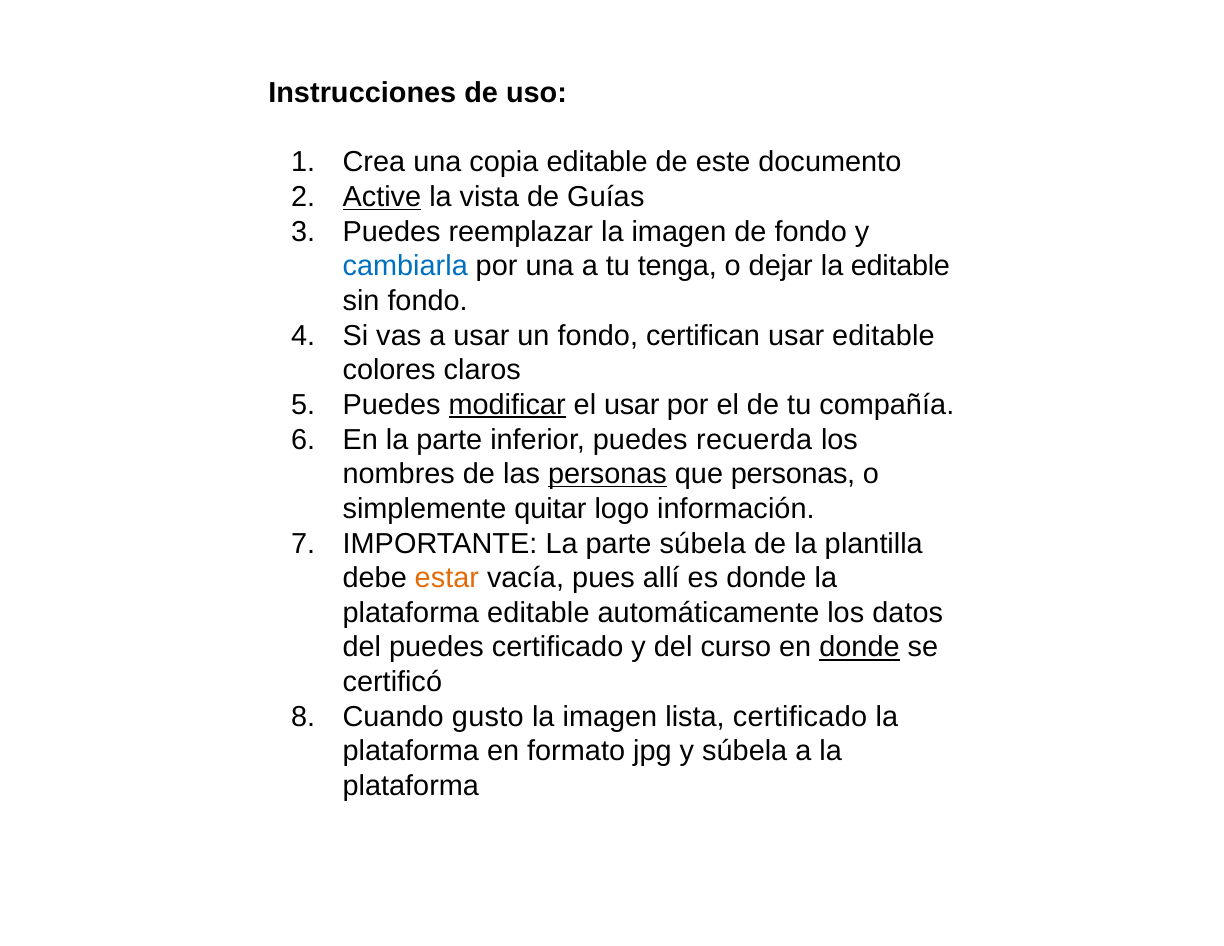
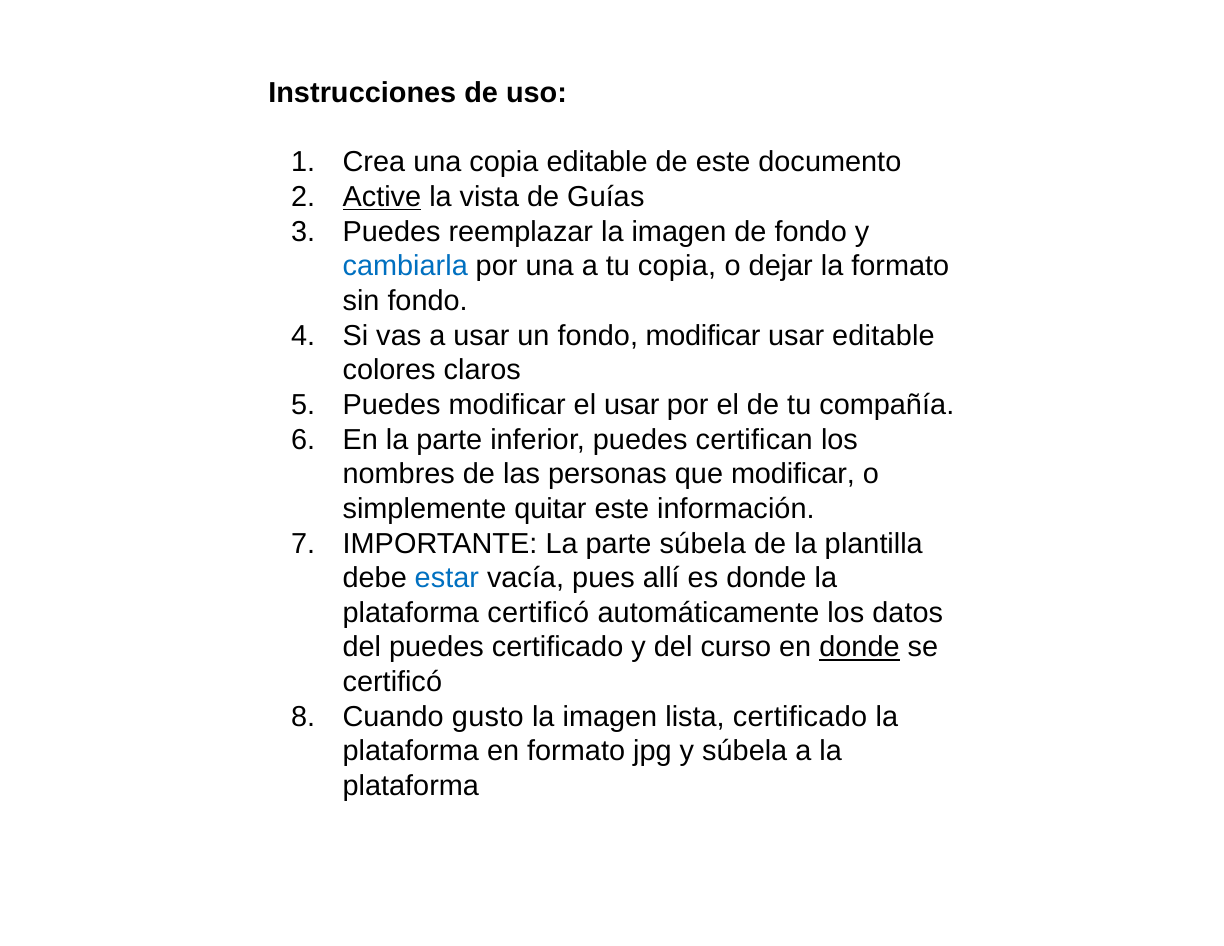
tu tenga: tenga -> copia (677, 266)
la editable: editable -> formato (900, 266)
fondo certifican: certifican -> modificar (703, 336)
modificar underline: present -> none (507, 405)
recuerda: recuerda -> certifican (754, 439)
personas underline: present -> none (607, 474)
que personas: personas -> modificar (793, 474)
quitar logo: logo -> este (622, 509)
estar colour: orange -> blue (447, 578)
plataforma editable: editable -> certificó (538, 613)
